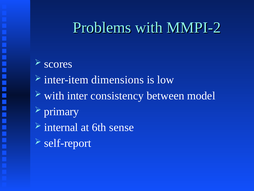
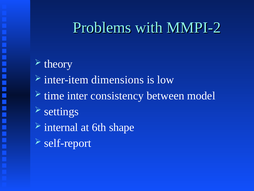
scores: scores -> theory (58, 64)
with: with -> time (54, 95)
primary: primary -> settings (61, 111)
sense: sense -> shape (122, 127)
